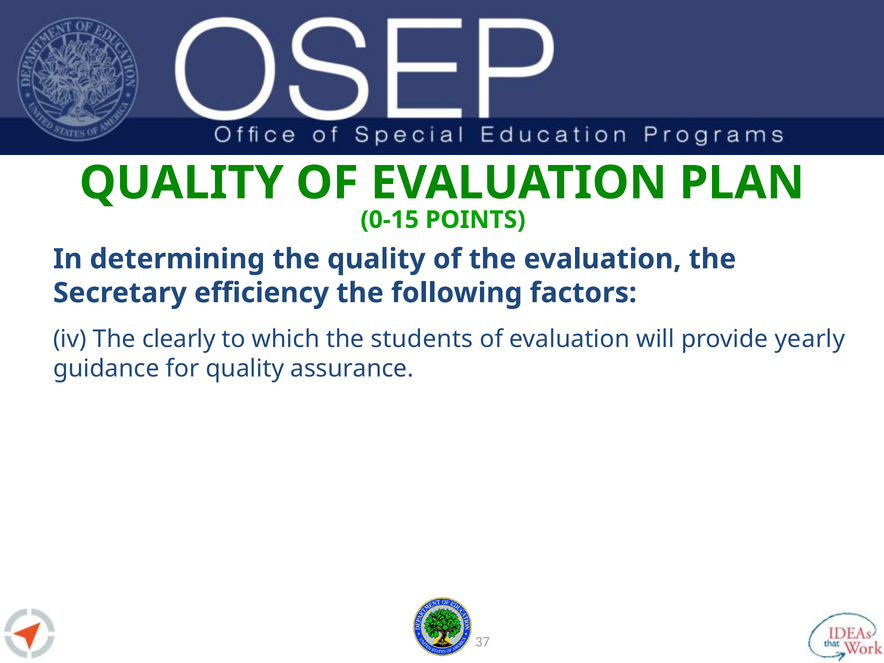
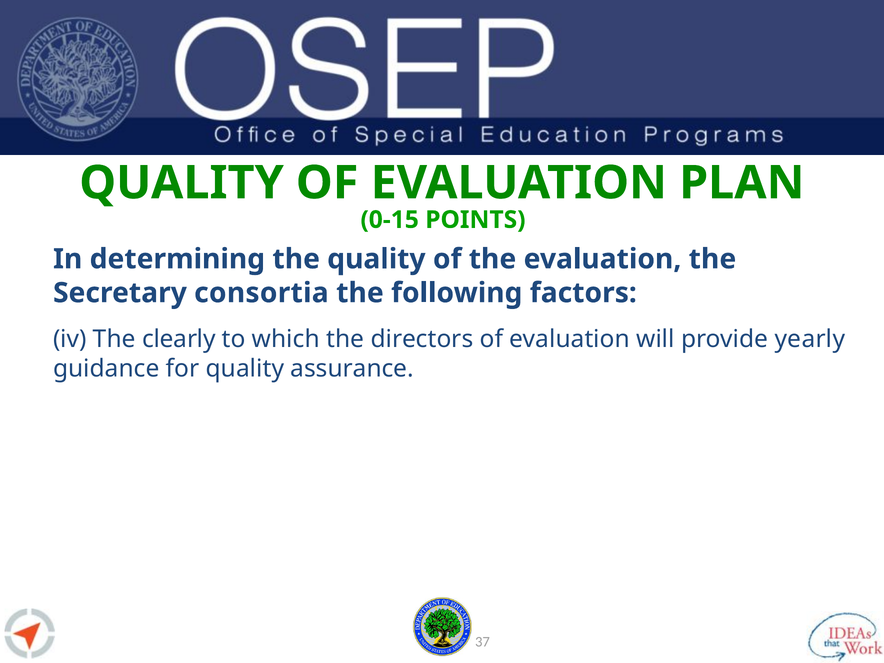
efficiency: efficiency -> consortia (261, 293)
students: students -> directors (422, 339)
